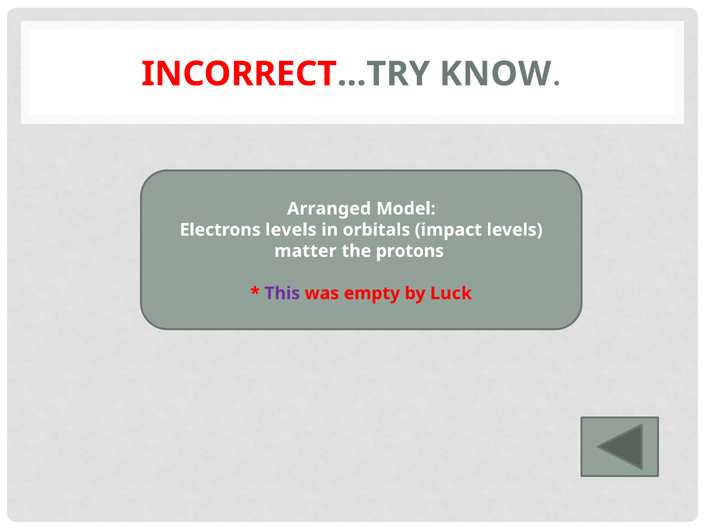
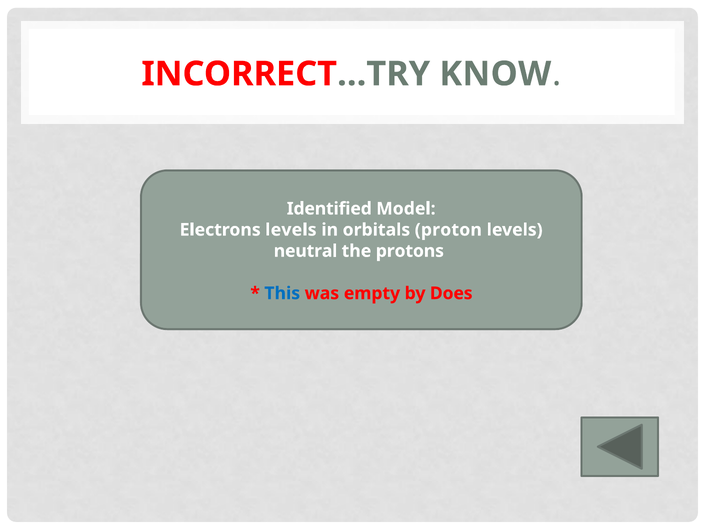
Arranged: Arranged -> Identified (329, 209)
impact: impact -> proton (448, 230)
matter: matter -> neutral (306, 251)
This colour: purple -> blue (282, 293)
Luck: Luck -> Does (451, 293)
